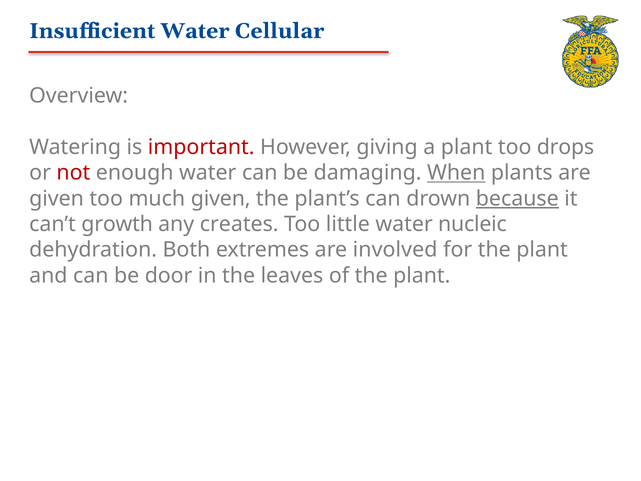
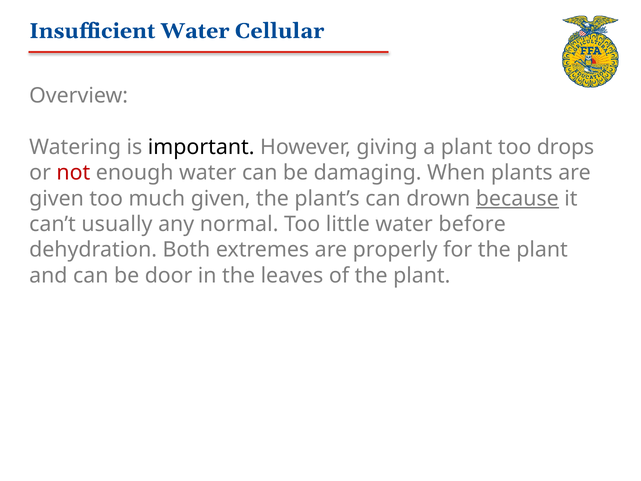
important colour: red -> black (201, 147)
When underline: present -> none (456, 173)
growth: growth -> usually (117, 224)
creates: creates -> normal (239, 224)
nucleic: nucleic -> before (472, 224)
involved: involved -> properly (395, 250)
